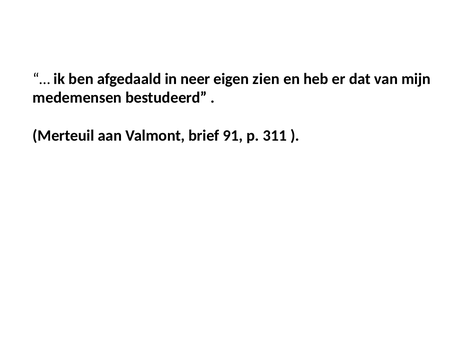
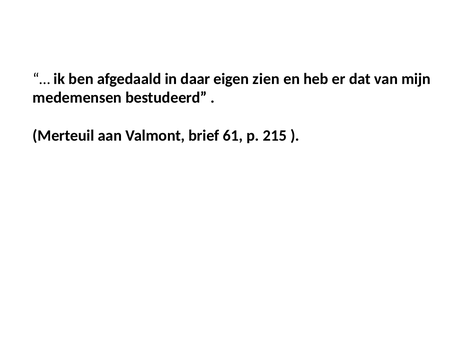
neer: neer -> daar (195, 79)
91: 91 -> 61 (233, 136)
311: 311 -> 215 (275, 136)
